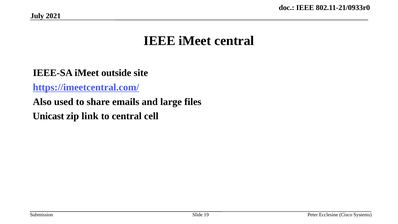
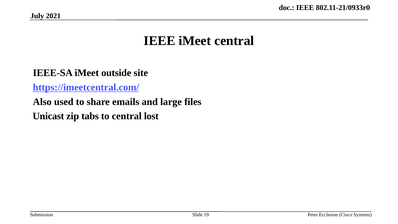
link: link -> tabs (90, 116)
cell: cell -> lost (151, 116)
